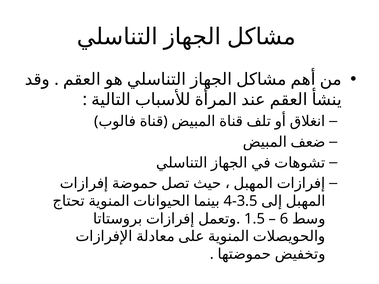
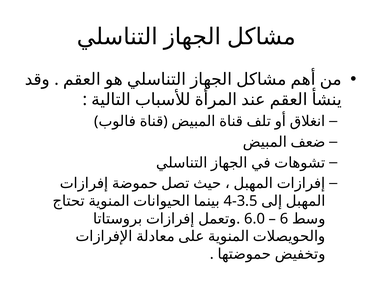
1.5: 1.5 -> 6.0 (255, 219)
